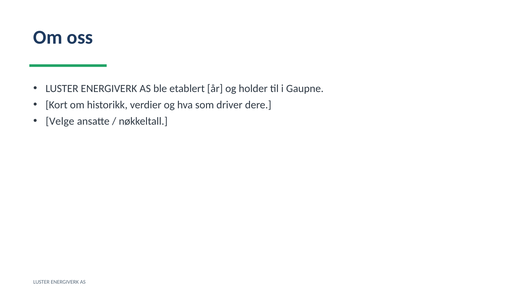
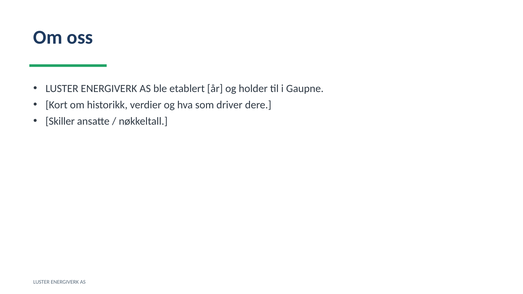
Velge: Velge -> Skiller (60, 121)
